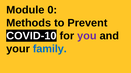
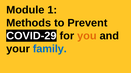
0: 0 -> 1 (52, 10)
COVID-10: COVID-10 -> COVID-29 (31, 36)
you colour: purple -> orange (87, 36)
